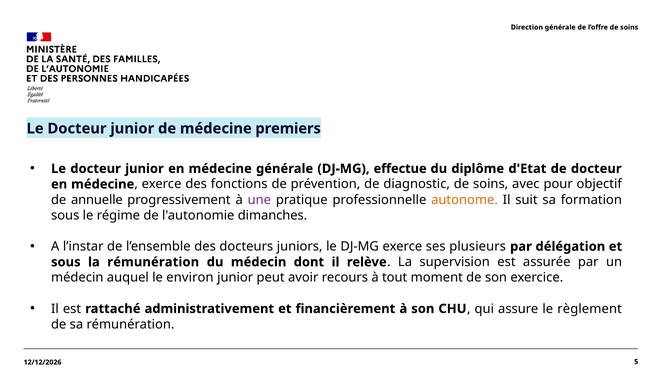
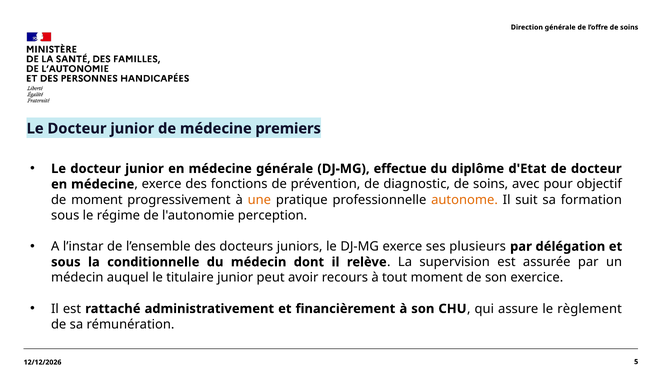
de annuelle: annuelle -> moment (97, 200)
une colour: purple -> orange (259, 200)
dimanches: dimanches -> perception (272, 215)
la rémunération: rémunération -> conditionnelle (153, 262)
environ: environ -> titulaire (190, 278)
